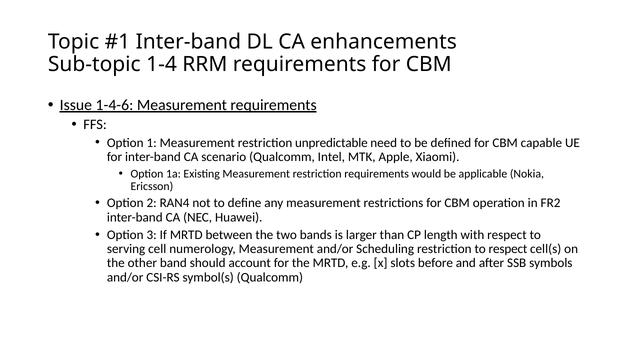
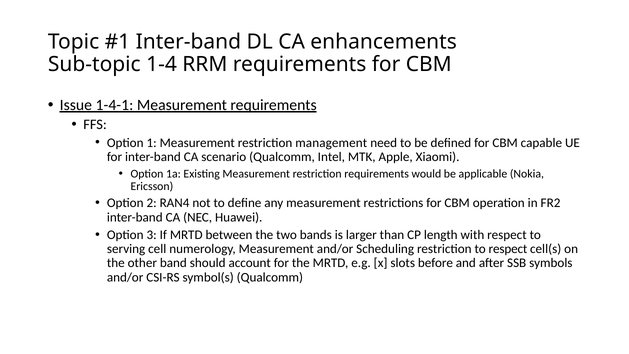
1-4-6: 1-4-6 -> 1-4-1 (114, 105)
unpredictable: unpredictable -> management (331, 143)
